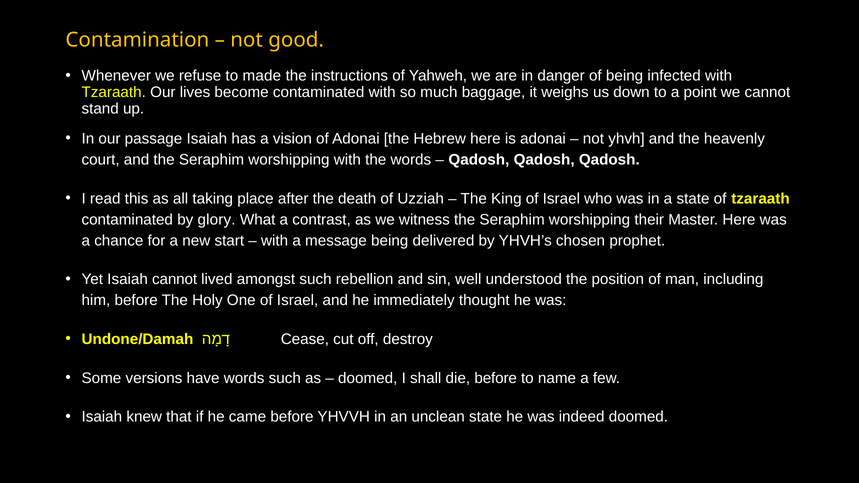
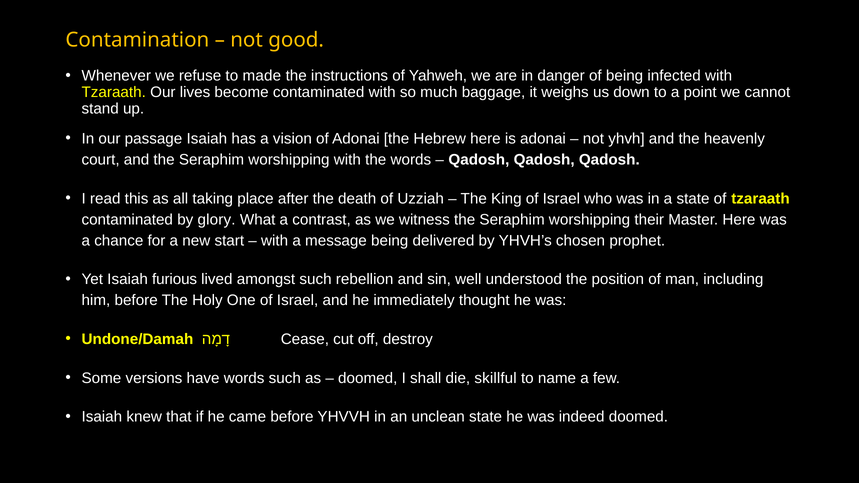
Isaiah cannot: cannot -> furious (175, 280)
die before: before -> skillful (496, 378)
